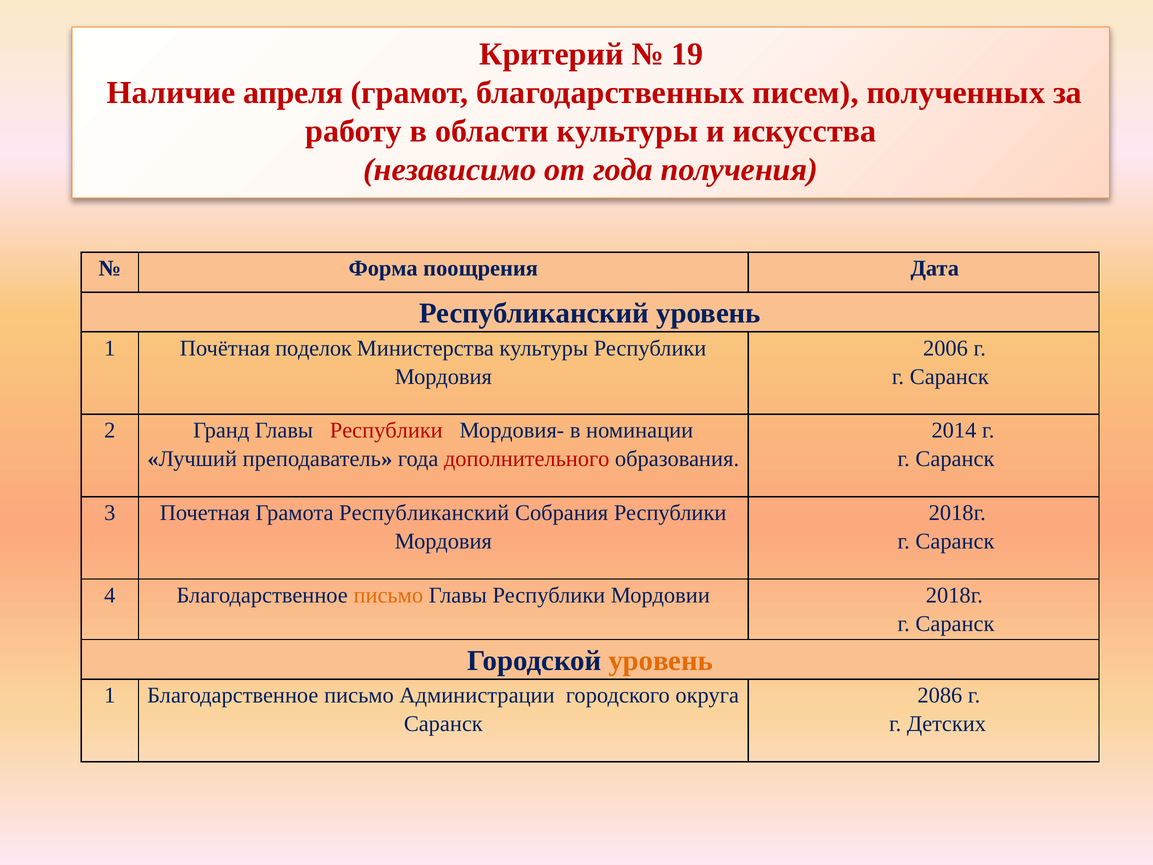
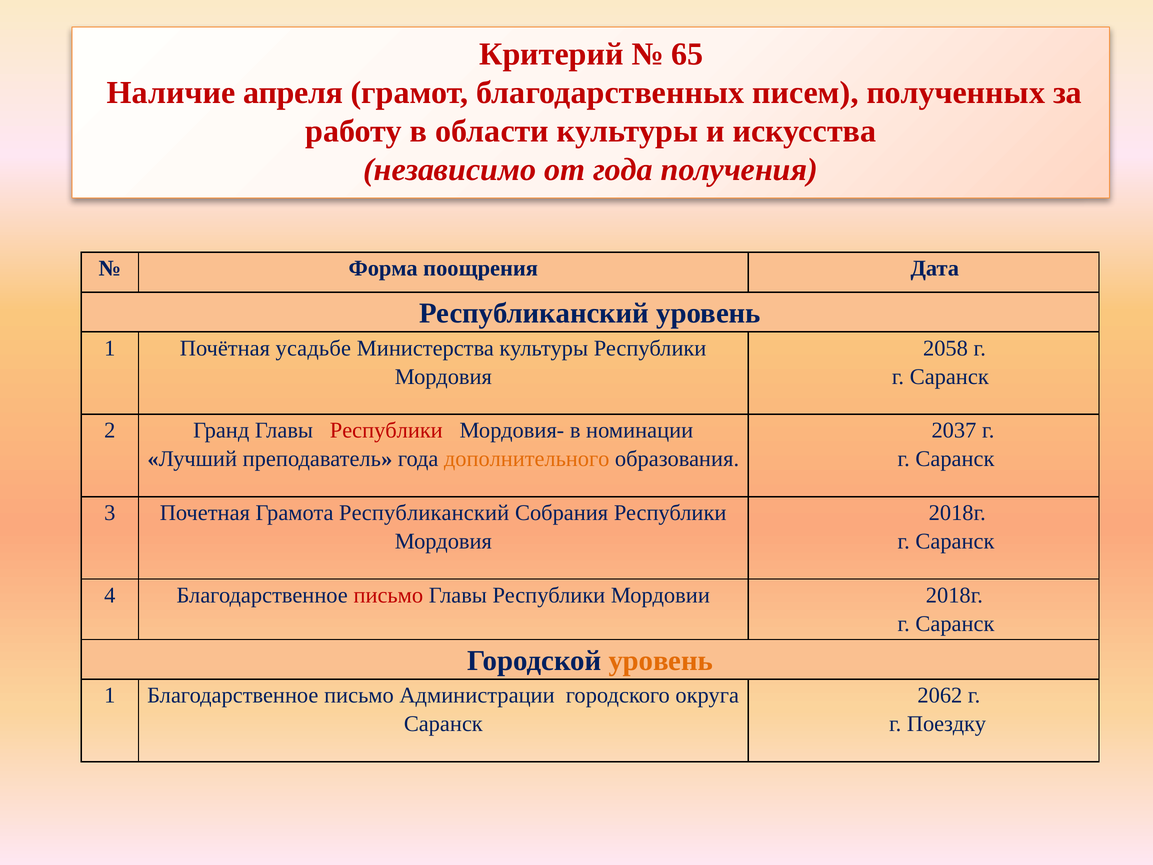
19: 19 -> 65 (687, 54)
поделок: поделок -> усадьбе (313, 348)
2006: 2006 -> 2058 (945, 348)
2014: 2014 -> 2037 (954, 430)
дополнительного colour: red -> orange (527, 459)
письмо colour: orange -> red (388, 595)
2086: 2086 -> 2062 (940, 695)
Детских: Детских -> Поездку (947, 724)
